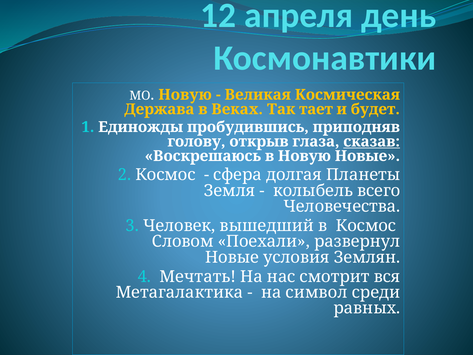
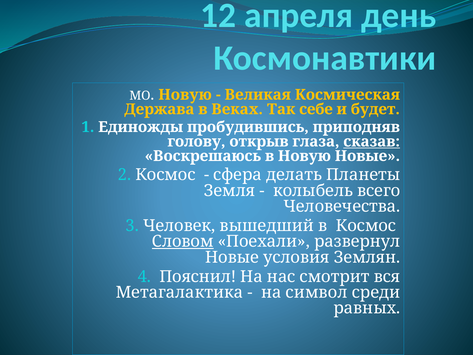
тает: тает -> себе (316, 109)
долгая: долгая -> делать (294, 175)
Словом underline: none -> present (183, 241)
Мечтать: Мечтать -> Пояснил (198, 276)
